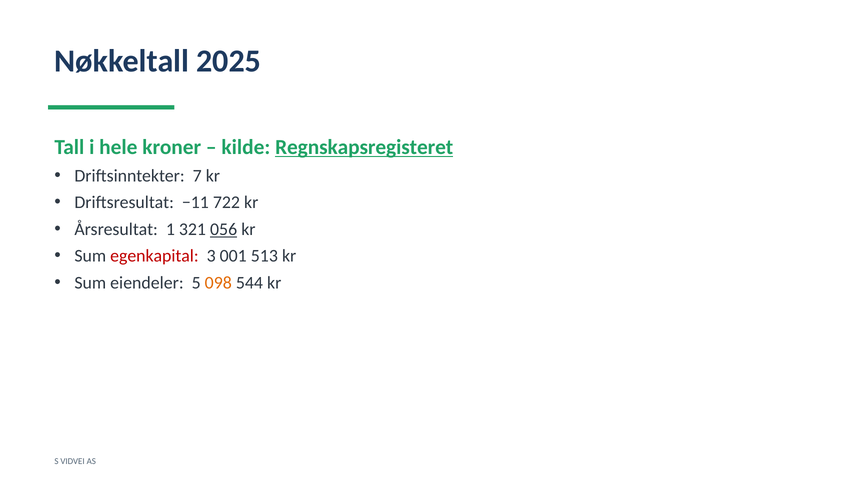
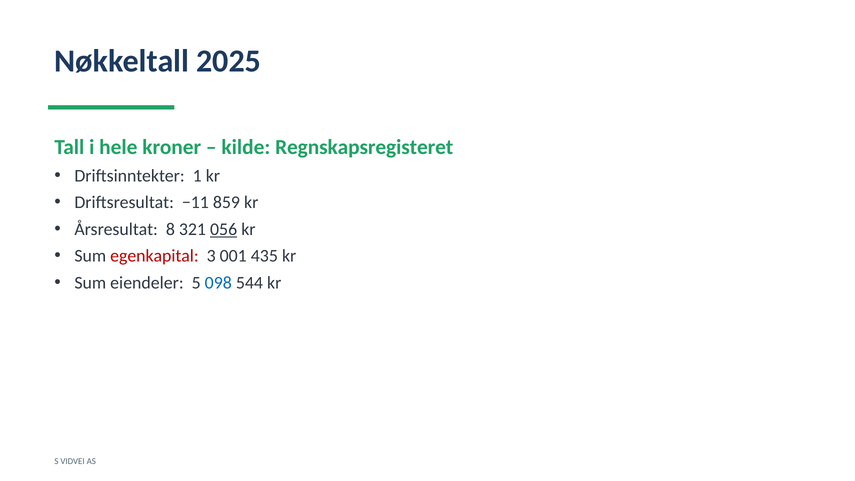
Regnskapsregisteret underline: present -> none (364, 147)
7: 7 -> 1 (197, 176)
722: 722 -> 859 (226, 203)
1: 1 -> 8 (170, 229)
513: 513 -> 435 (264, 256)
098 colour: orange -> blue (218, 283)
